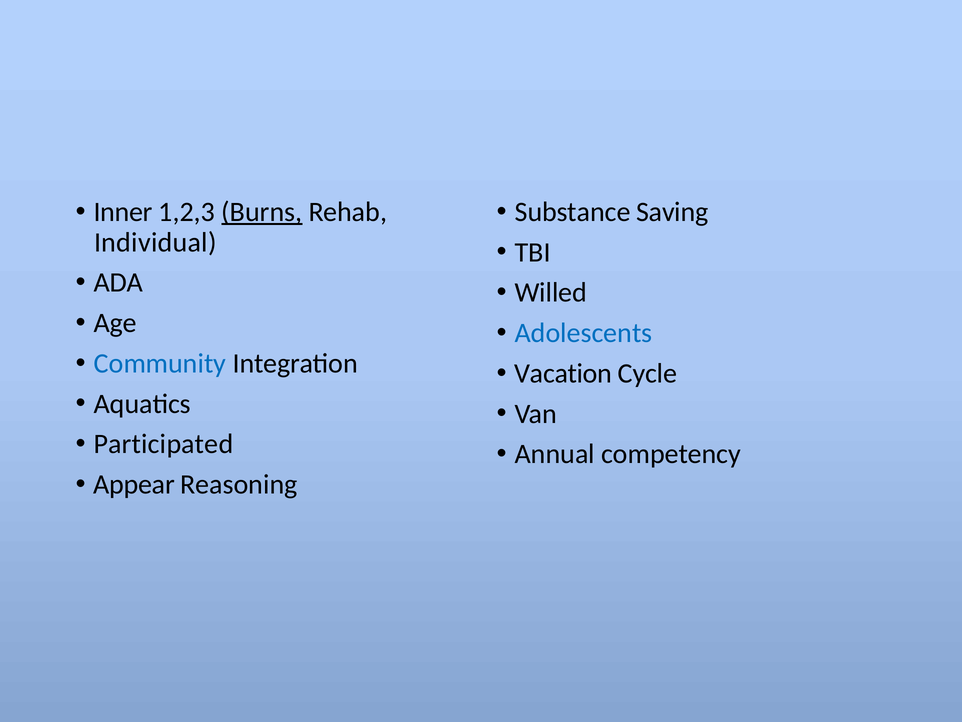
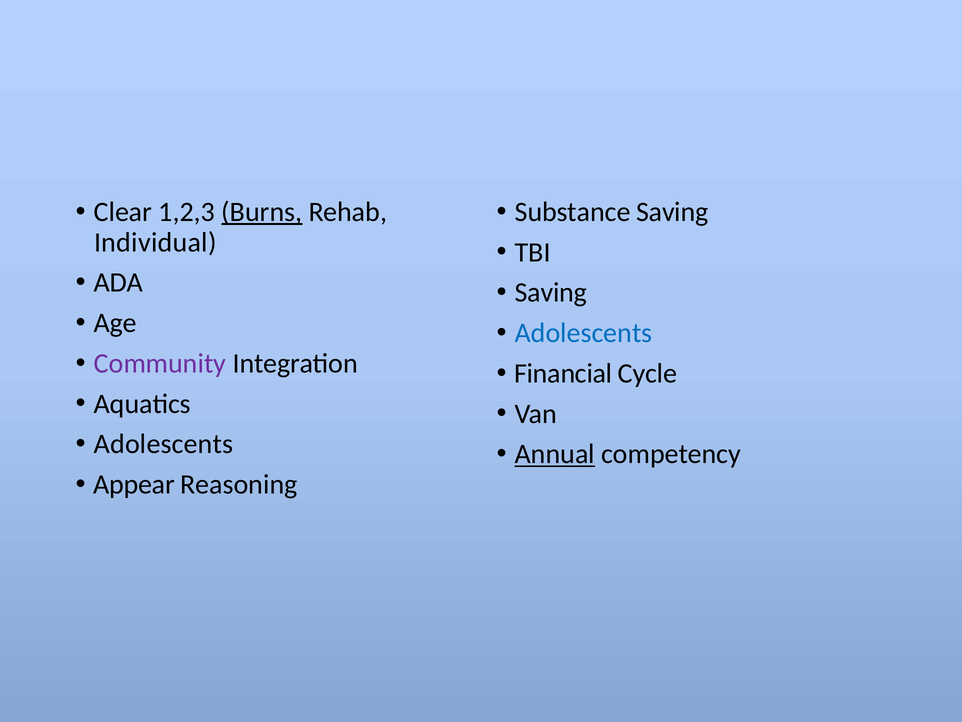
Inner: Inner -> Clear (123, 212)
Willed: Willed -> Saving (551, 293)
Community colour: blue -> purple (160, 363)
Vacation: Vacation -> Financial (563, 373)
Participated: Participated -> Adolescents (164, 444)
Annual underline: none -> present (555, 454)
